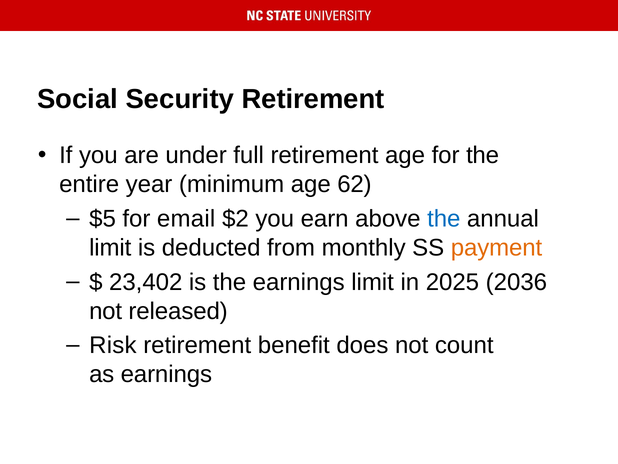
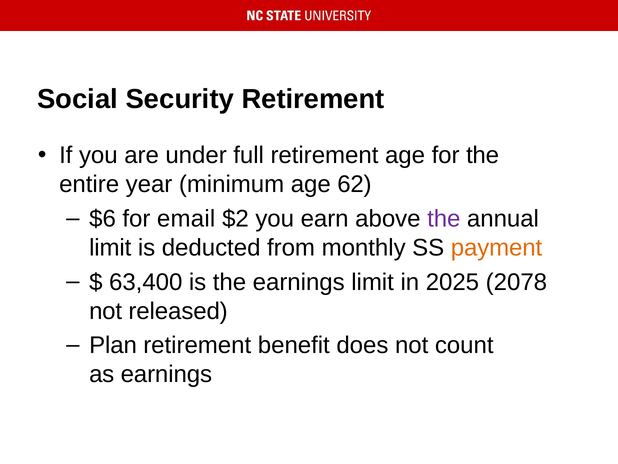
$5: $5 -> $6 (103, 219)
the colour: blue -> purple (444, 219)
23,402: 23,402 -> 63,400 (146, 282)
2036: 2036 -> 2078 (516, 282)
Risk: Risk -> Plan (113, 345)
